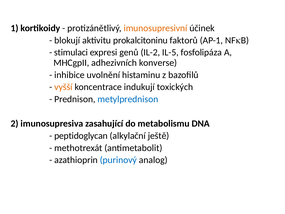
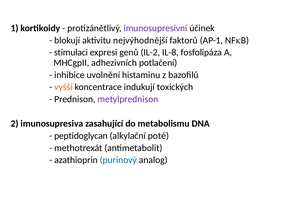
imunosupresivní colour: orange -> purple (156, 28)
prokalcitoninu: prokalcitoninu -> nejvýhodnější (140, 40)
IL-5: IL-5 -> IL-8 (170, 52)
konverse: konverse -> potlačení (158, 63)
metylprednison colour: blue -> purple (128, 99)
ještě: ještě -> poté (158, 136)
